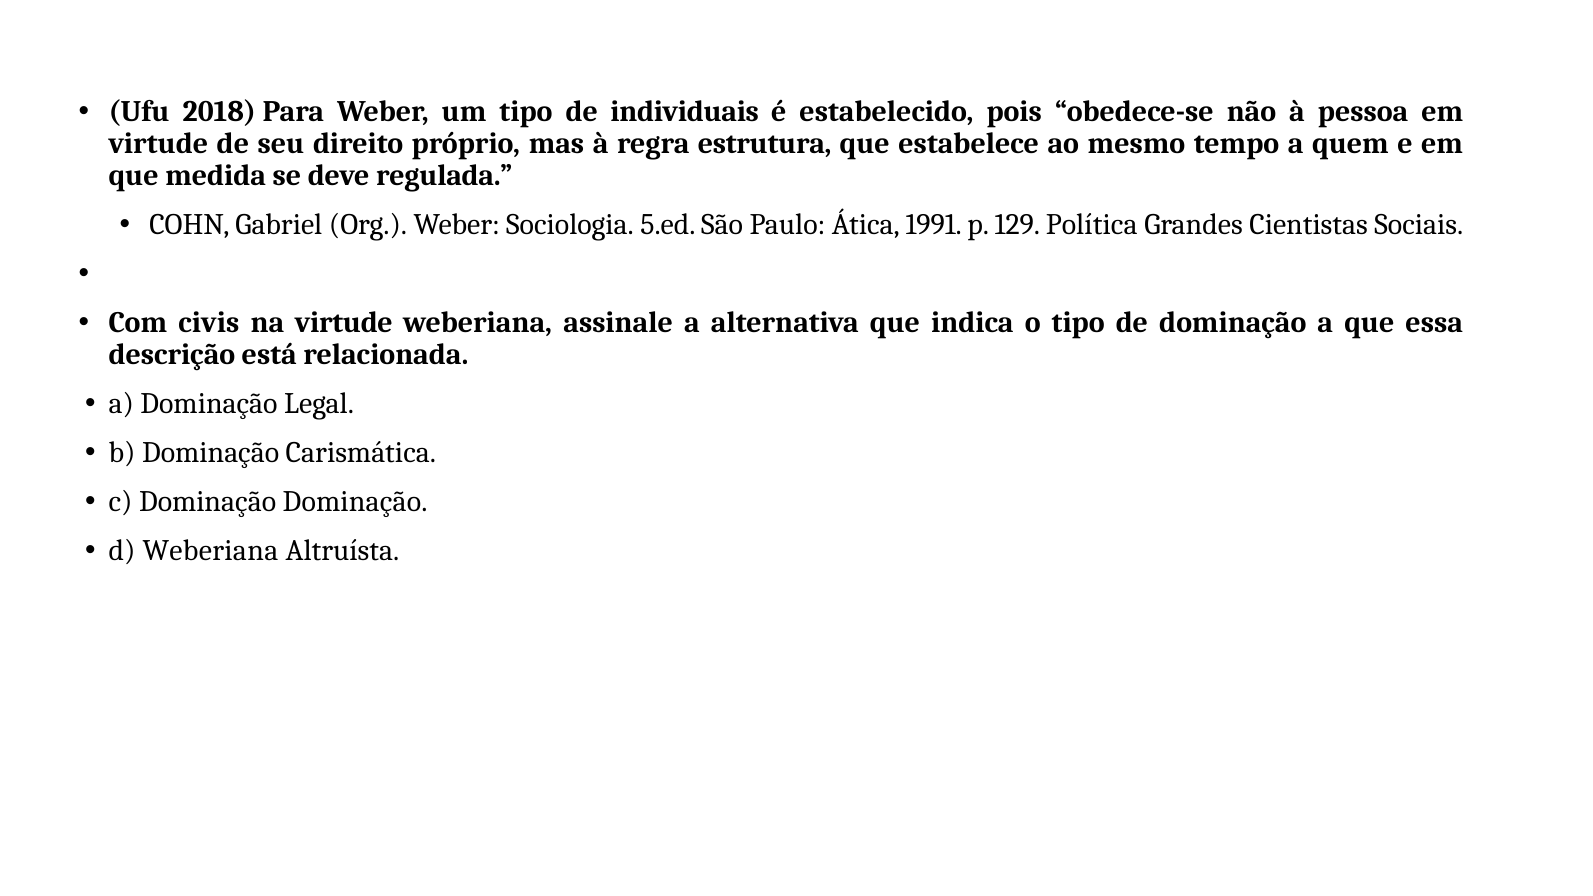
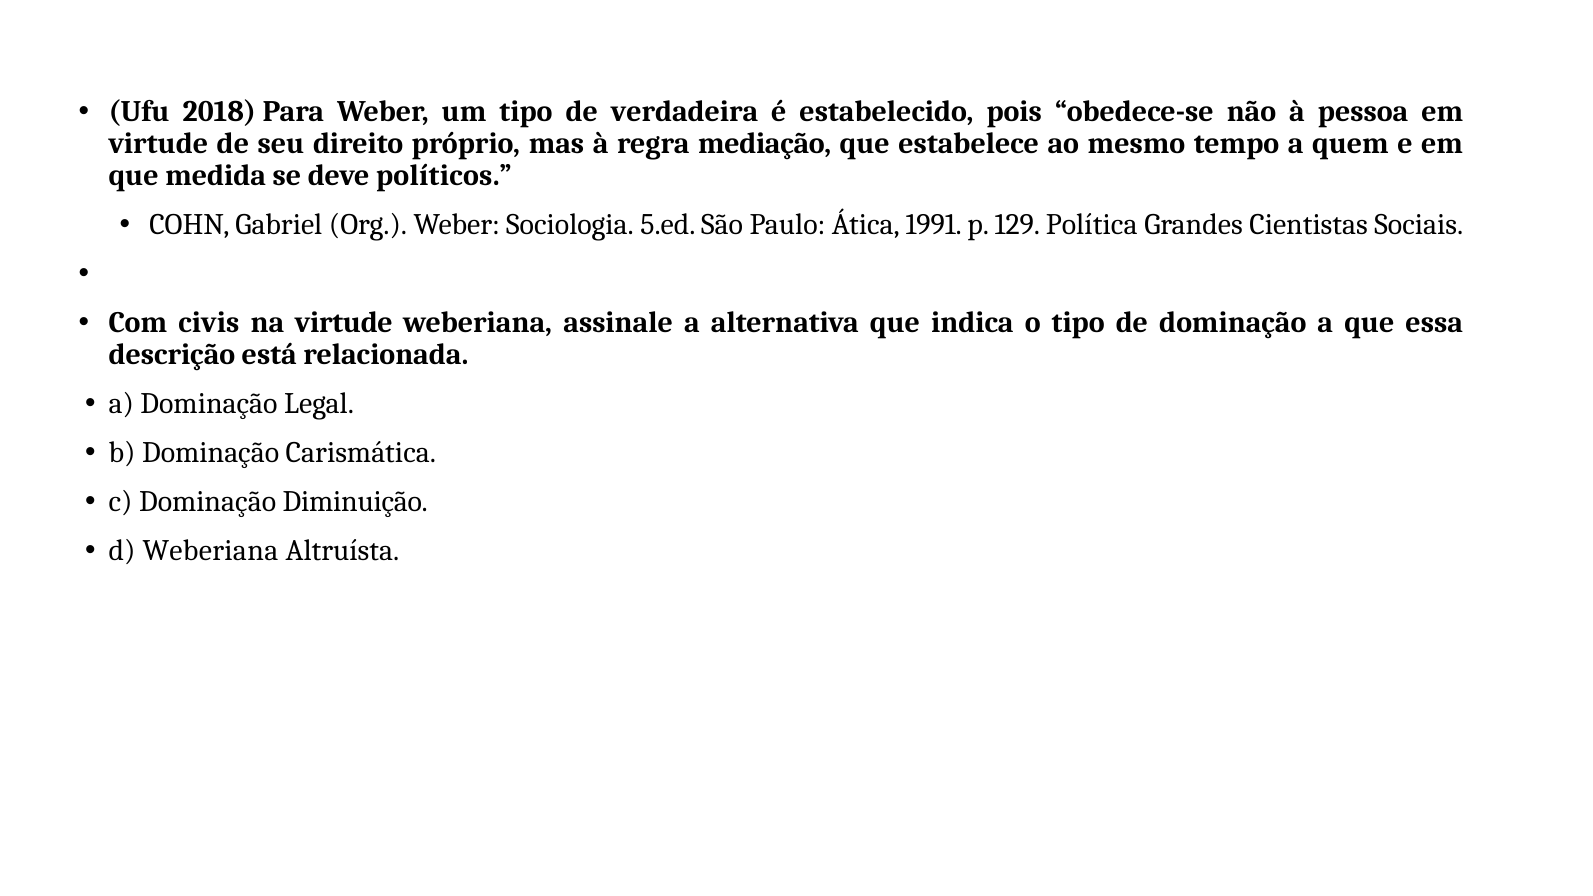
individuais: individuais -> verdadeira (685, 111)
estrutura: estrutura -> mediação (765, 144)
regulada: regulada -> políticos (444, 176)
Dominação Dominação: Dominação -> Diminuição (355, 501)
